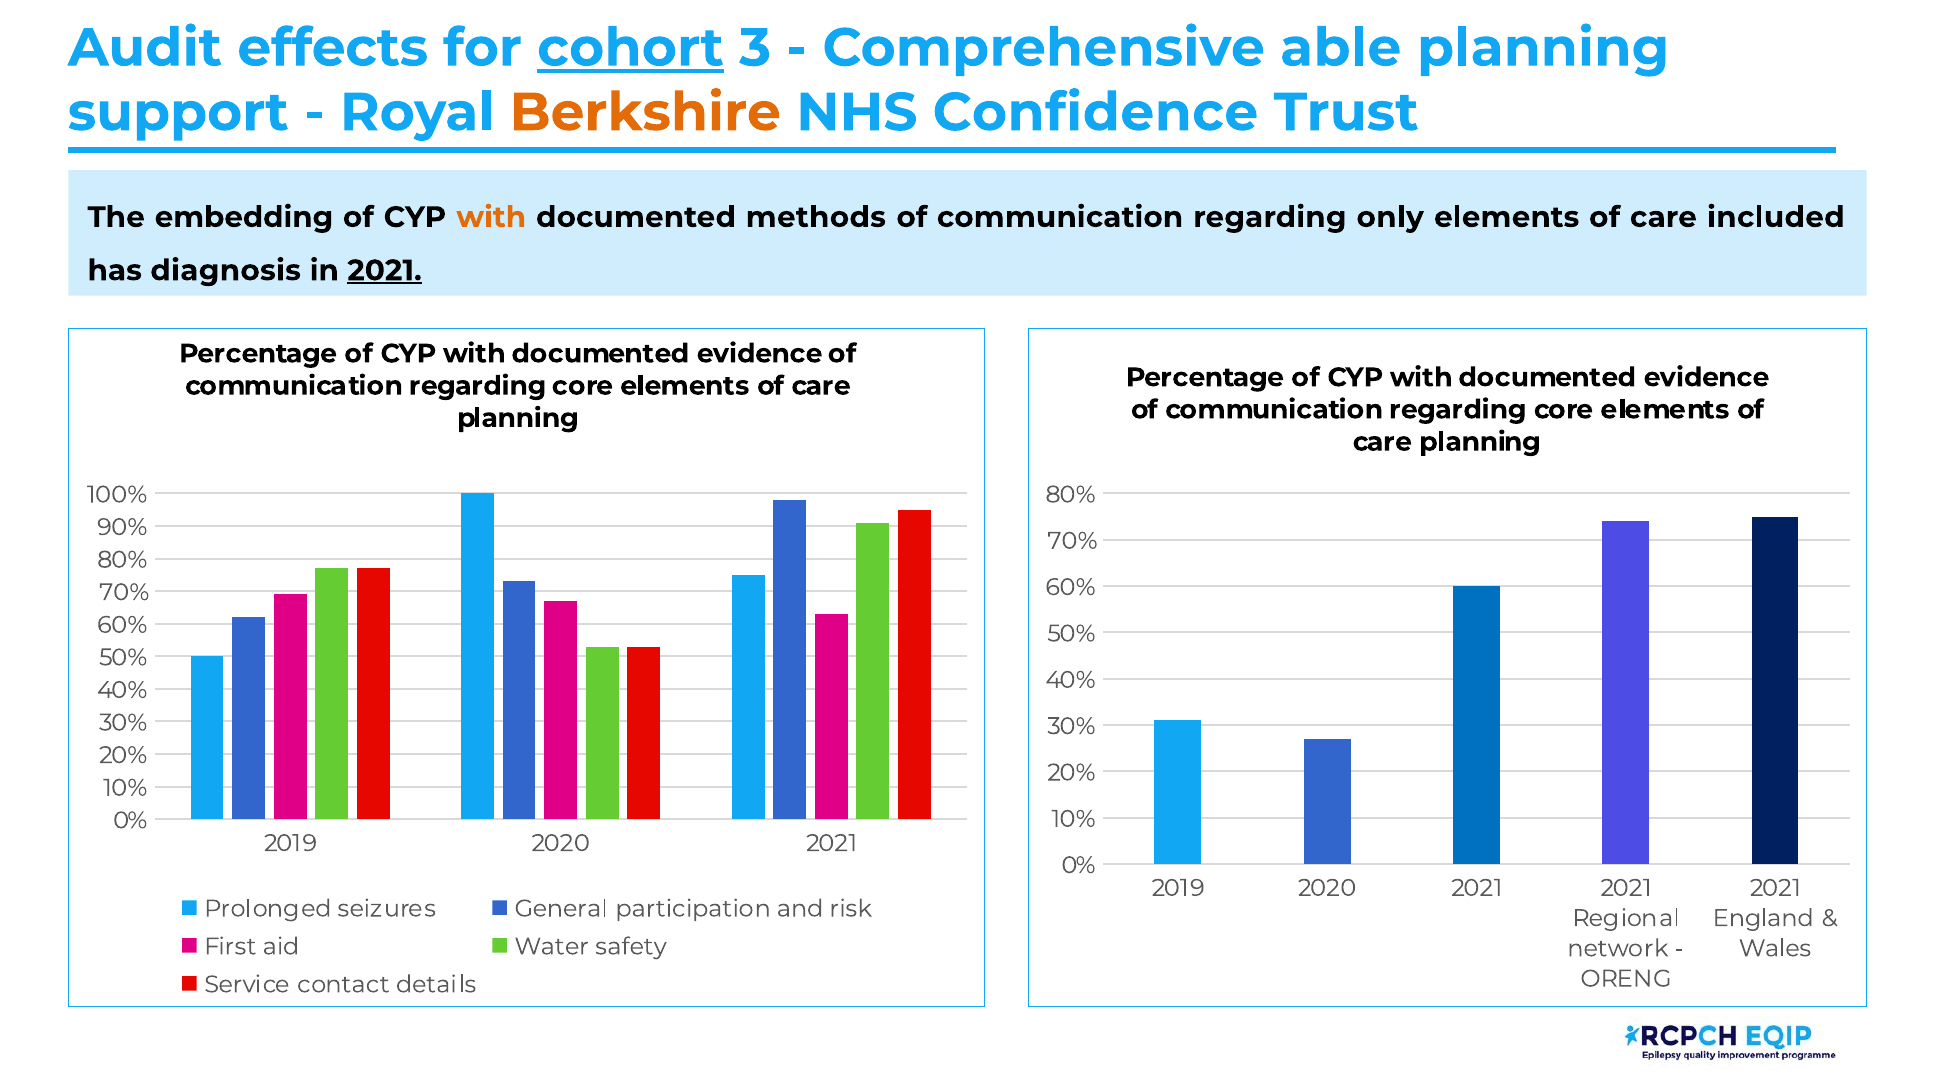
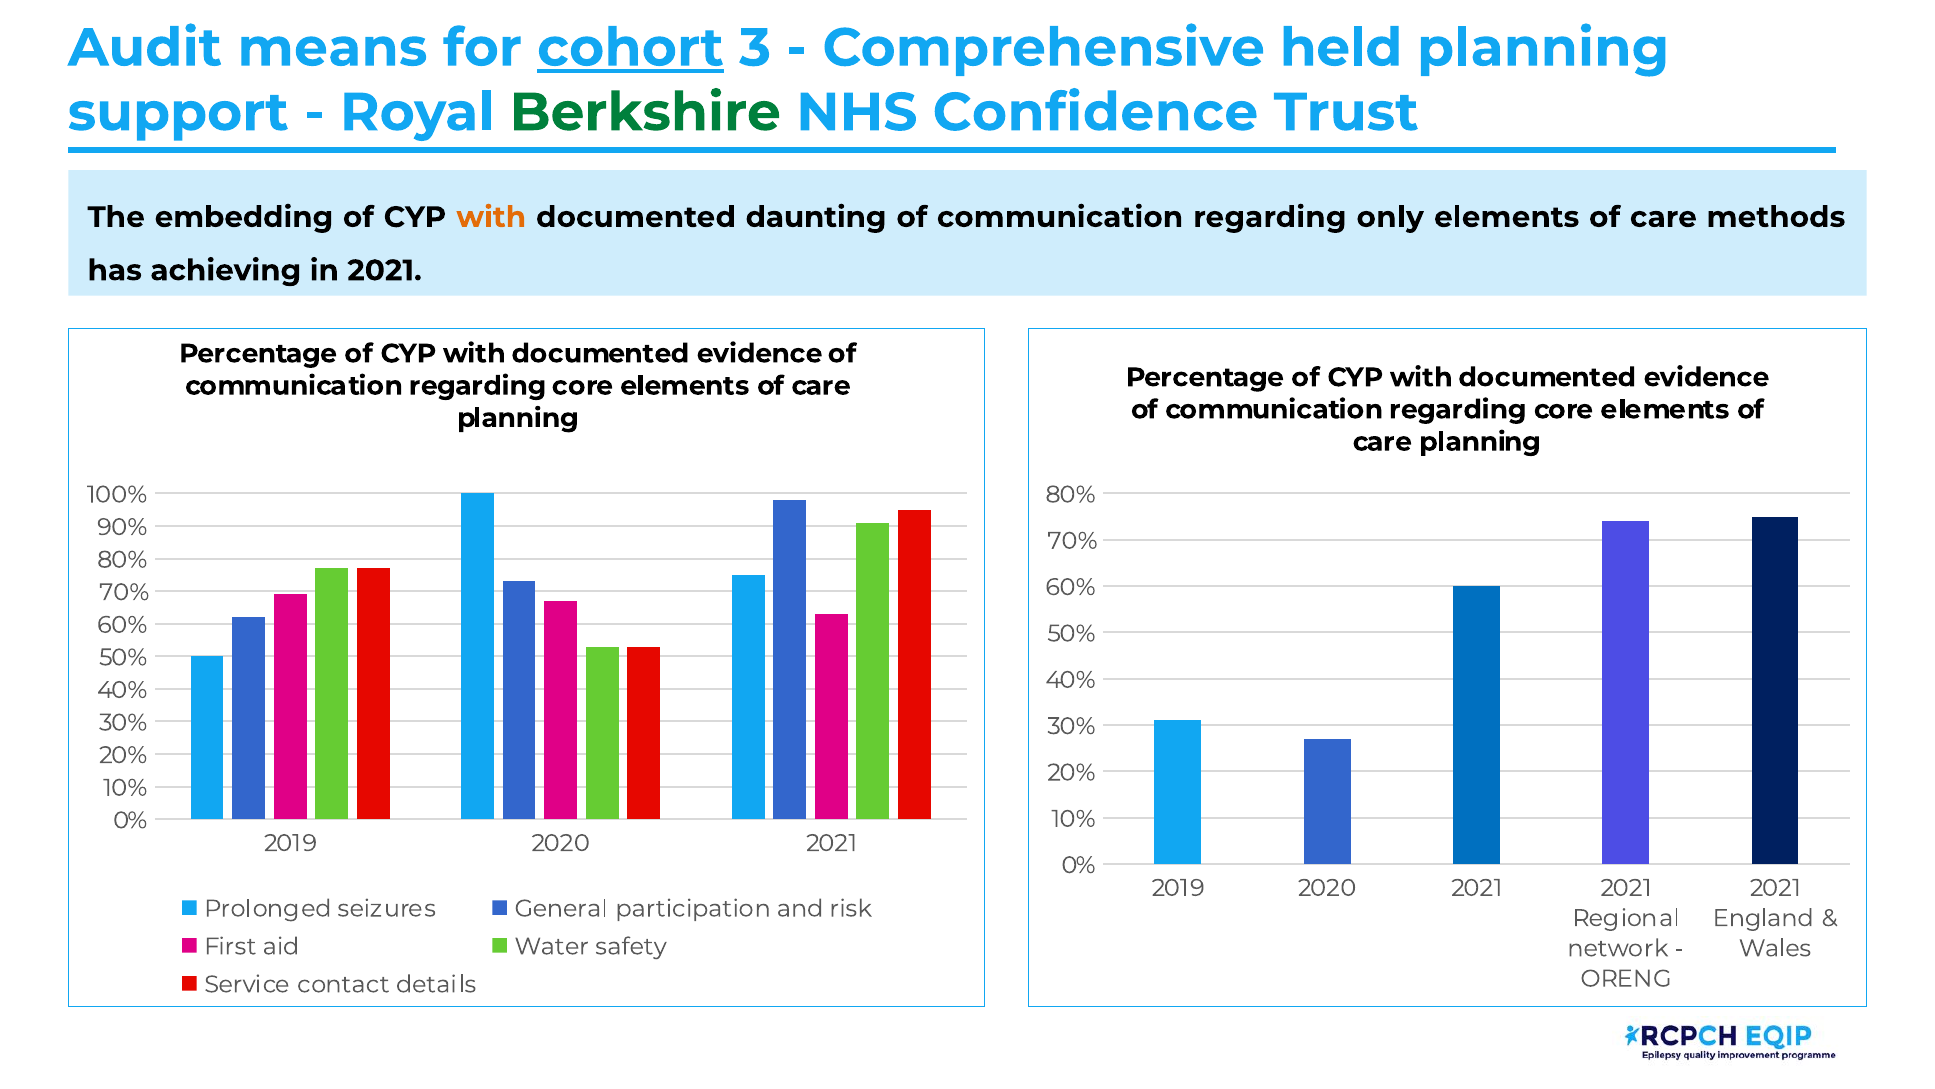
effects: effects -> means (332, 48)
able: able -> held (1341, 48)
Berkshire colour: orange -> green (645, 112)
methods: methods -> daunting (816, 217)
included: included -> methods (1776, 217)
diagnosis: diagnosis -> achieving (226, 270)
2021 underline: present -> none (385, 270)
